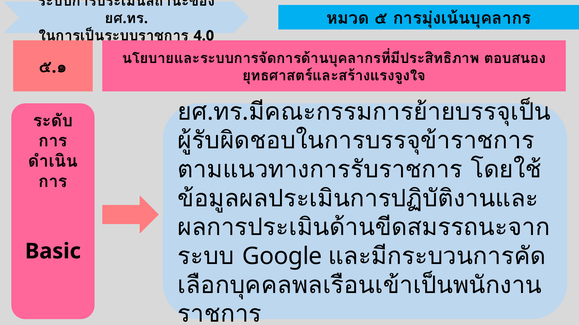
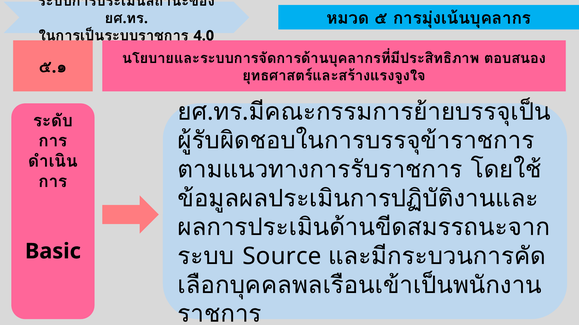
Google: Google -> Source (282, 257)
